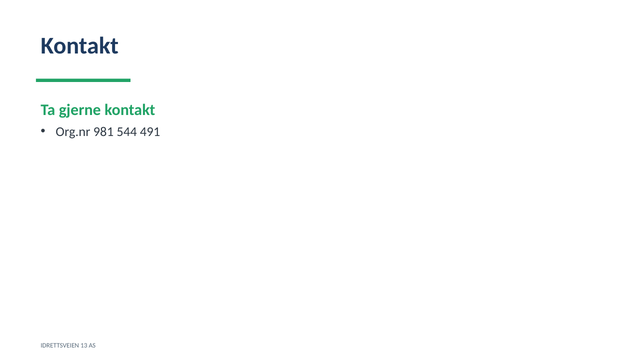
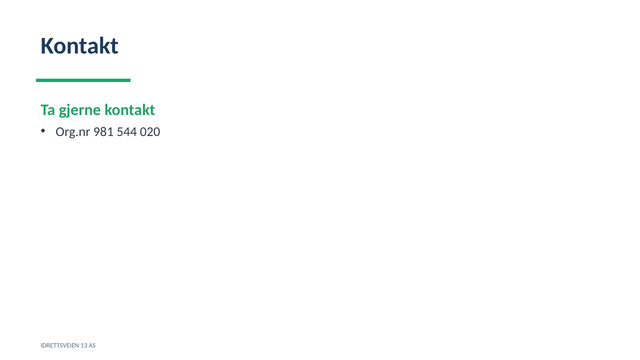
491: 491 -> 020 (150, 132)
